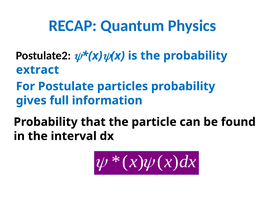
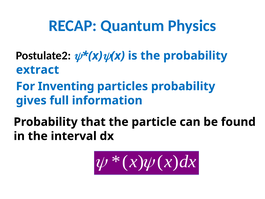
Postulate: Postulate -> Inventing (66, 86)
